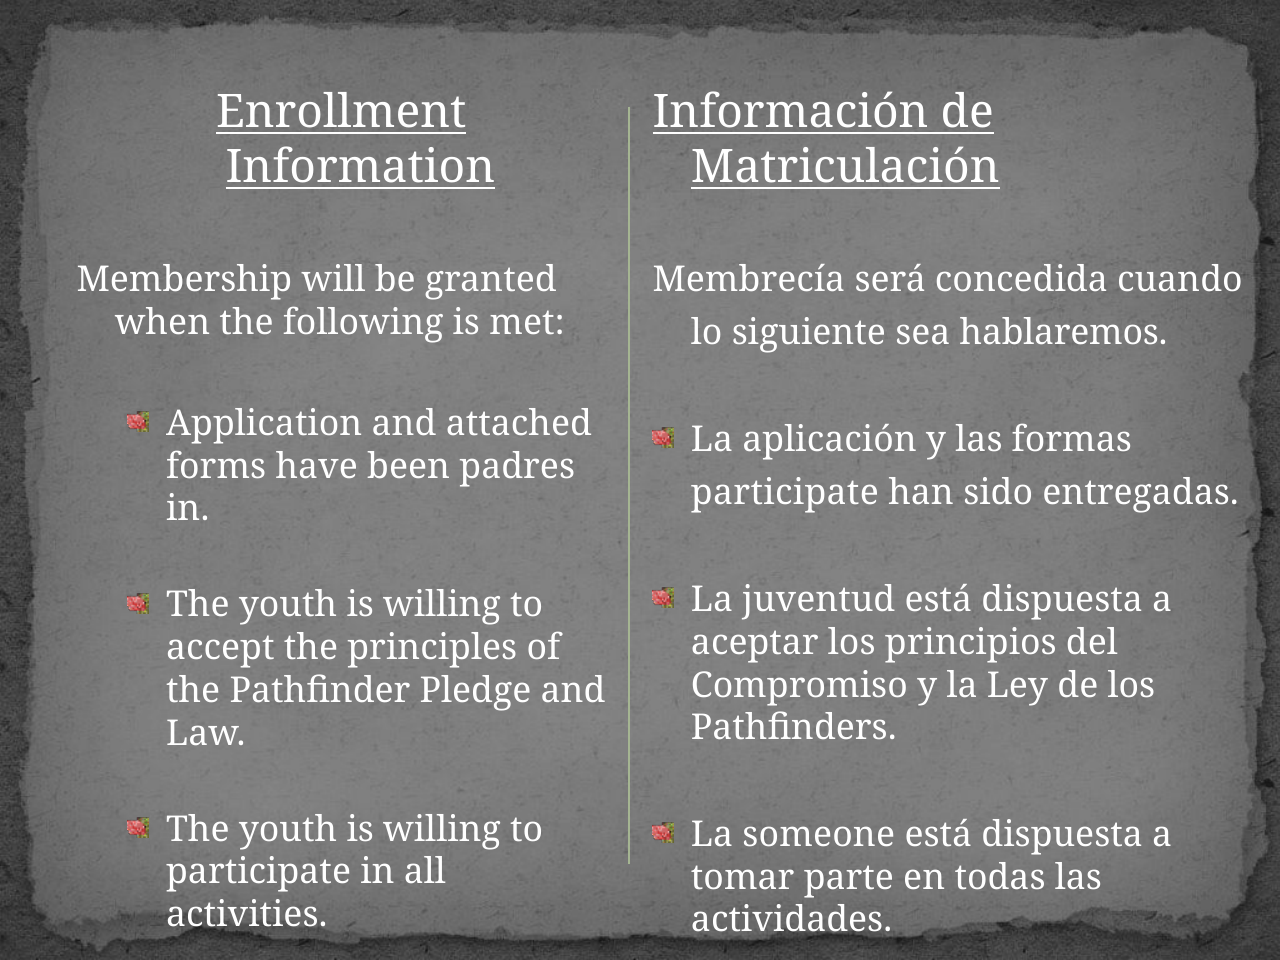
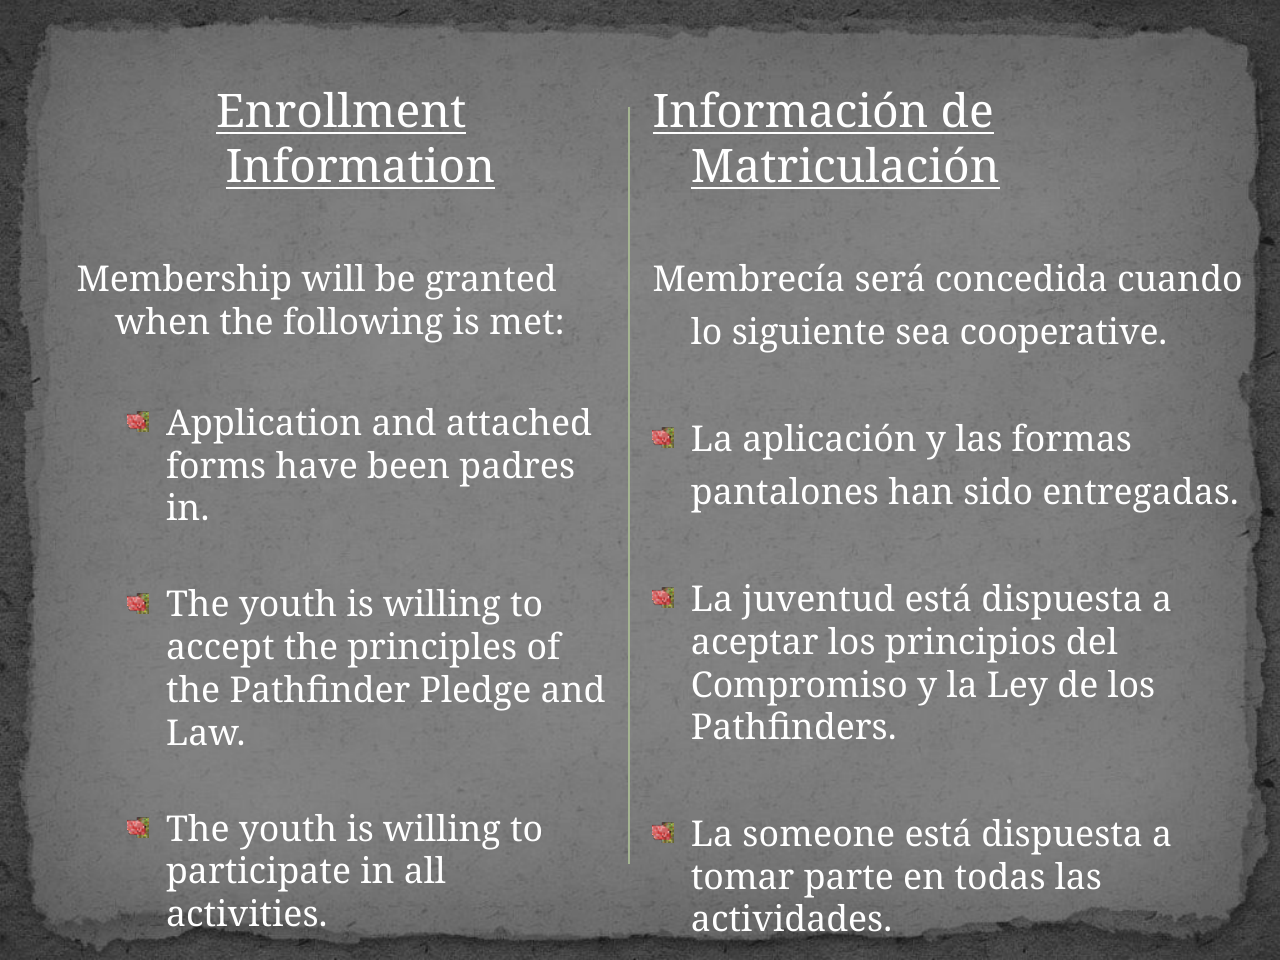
hablaremos: hablaremos -> cooperative (1064, 333)
participate: participate -> pantalones (785, 493)
